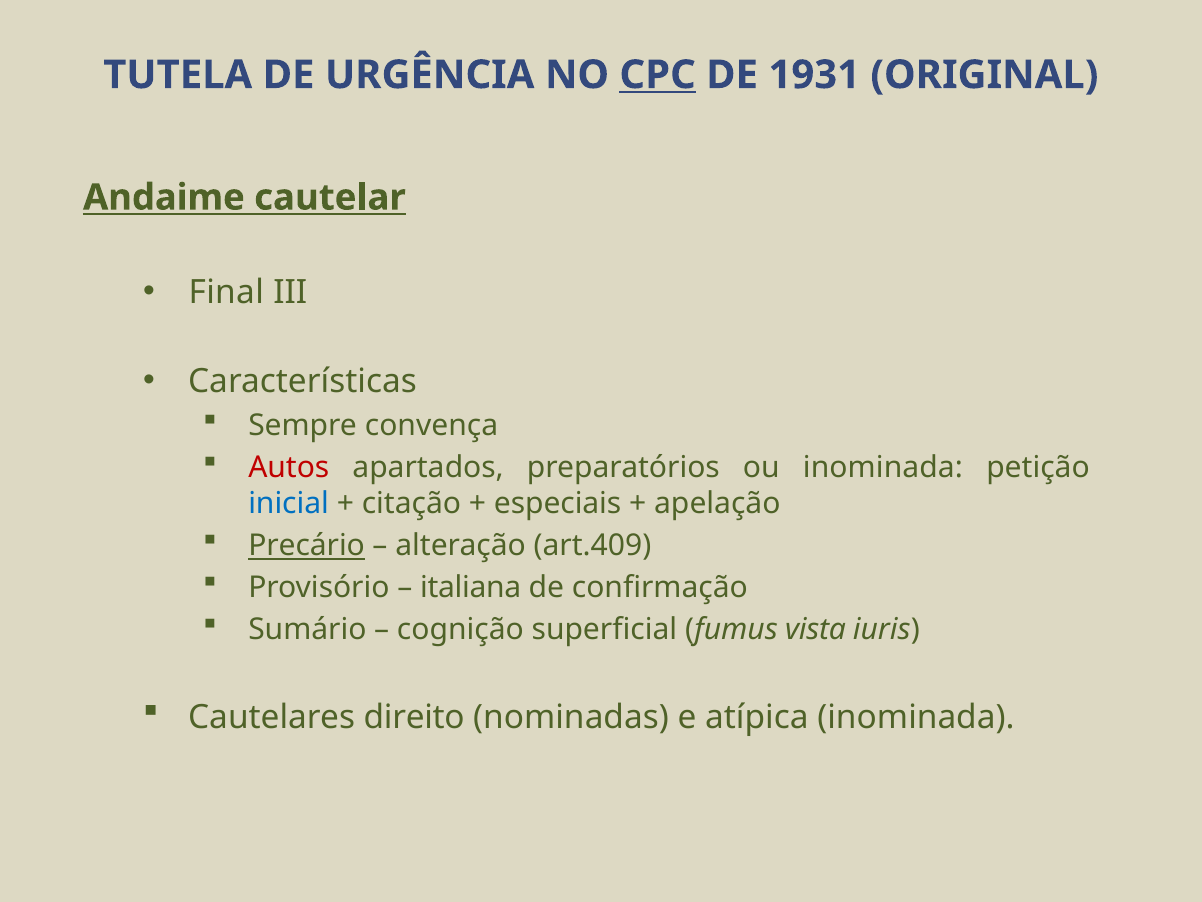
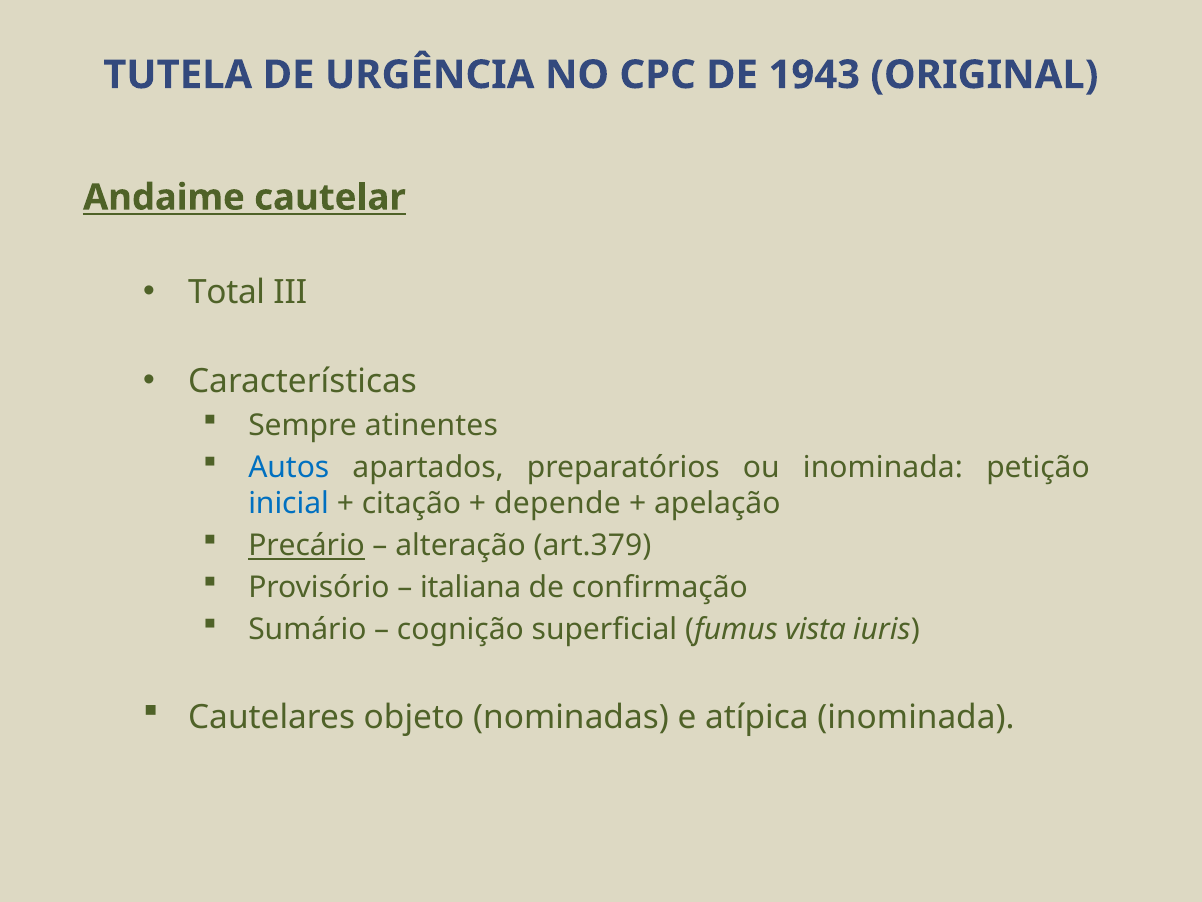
CPC underline: present -> none (658, 75)
1931: 1931 -> 1943 (814, 75)
Final: Final -> Total (227, 293)
convença: convença -> atinentes (431, 425)
Autos colour: red -> blue (289, 467)
especiais: especiais -> depende (557, 503)
art.409: art.409 -> art.379 (592, 546)
direito: direito -> objeto (414, 717)
